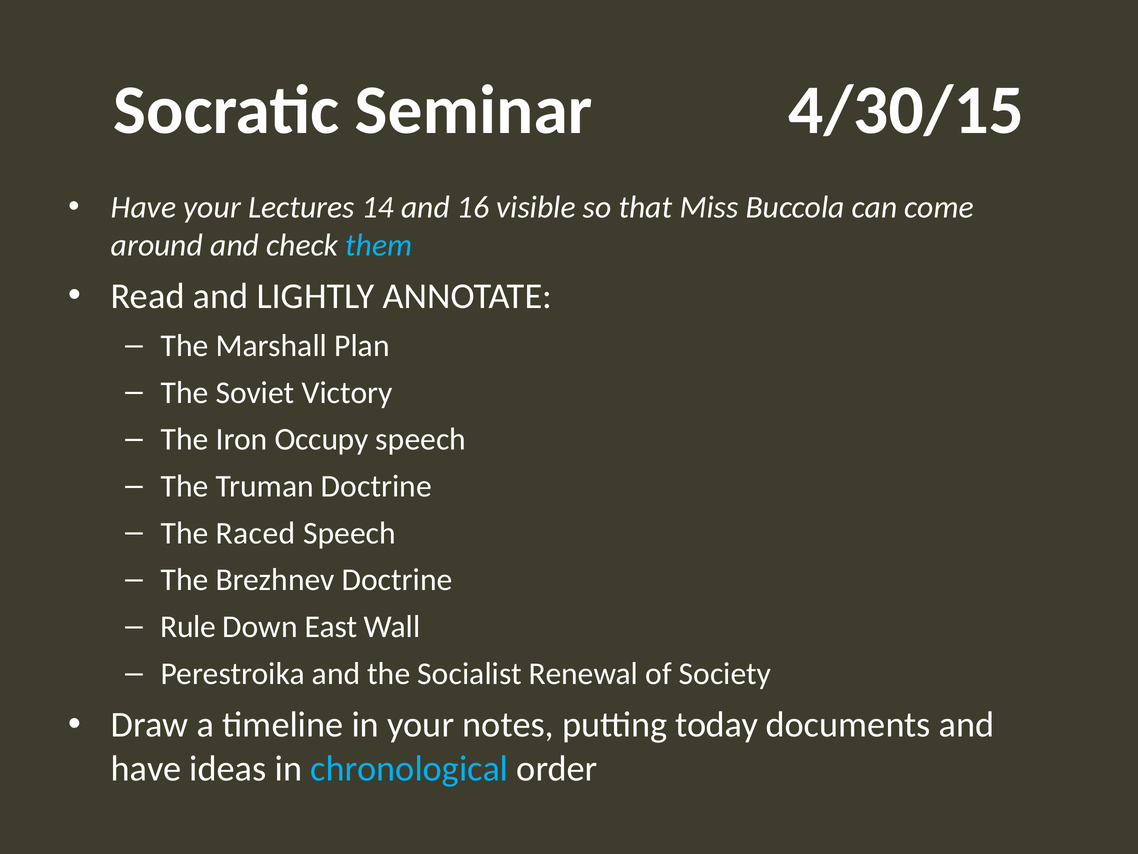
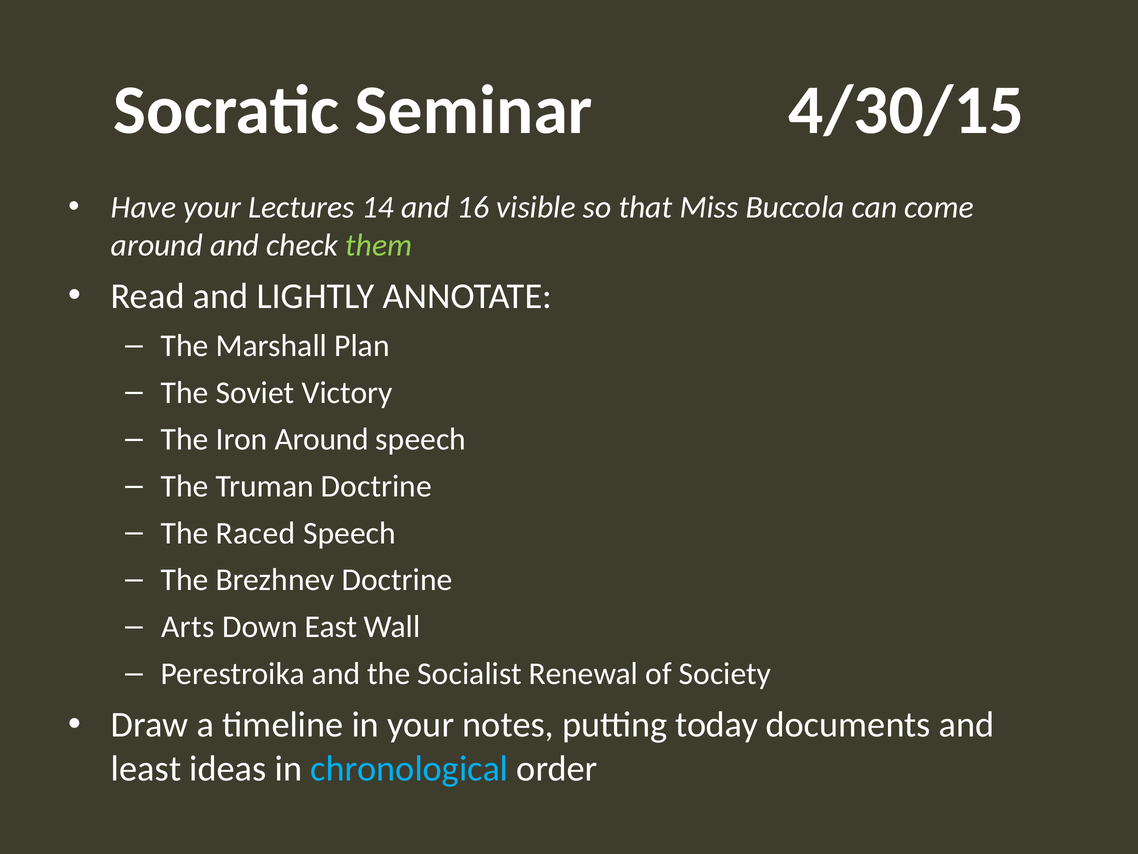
them colour: light blue -> light green (379, 245)
Iron Occupy: Occupy -> Around (322, 439)
Rule: Rule -> Arts (188, 626)
have: have -> least (146, 768)
